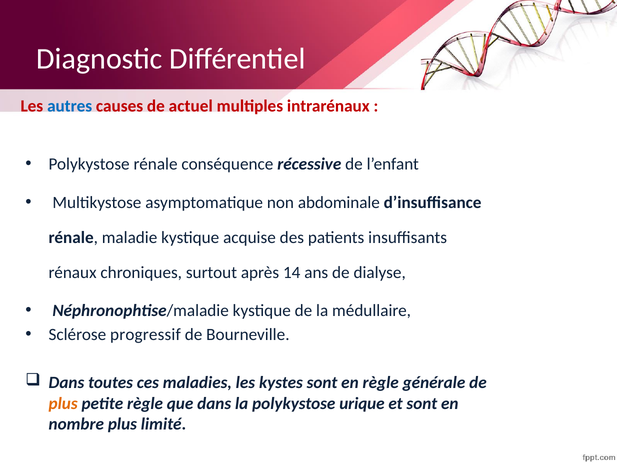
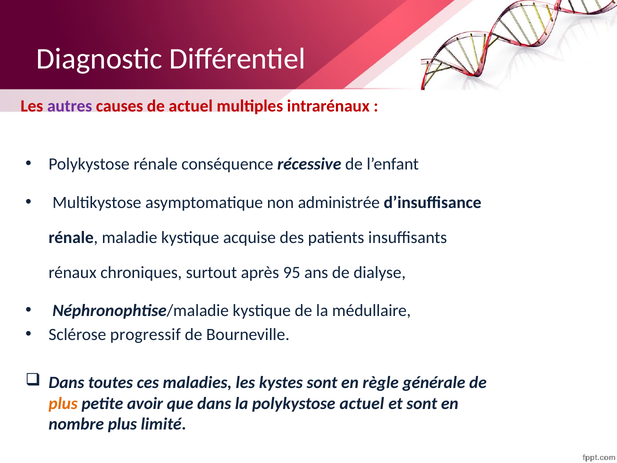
autres colour: blue -> purple (70, 106)
abdominale: abdominale -> administrée (339, 202)
14: 14 -> 95 (292, 272)
petite règle: règle -> avoir (145, 403)
polykystose urique: urique -> actuel (362, 403)
